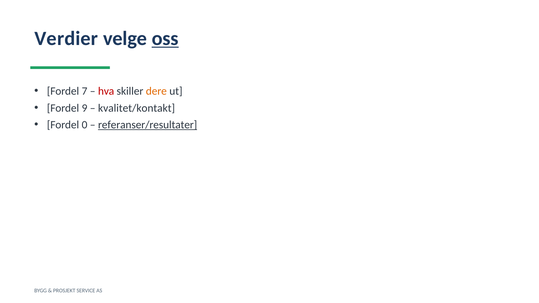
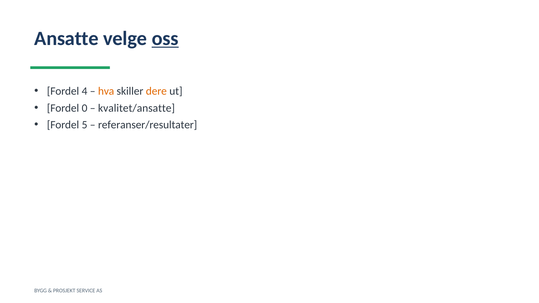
Verdier: Verdier -> Ansatte (66, 38)
7: 7 -> 4 (85, 91)
hva colour: red -> orange (106, 91)
9: 9 -> 0 (85, 108)
kvalitet/kontakt: kvalitet/kontakt -> kvalitet/ansatte (136, 108)
0: 0 -> 5 (85, 125)
referanser/resultater underline: present -> none (148, 125)
